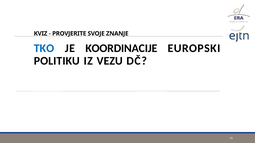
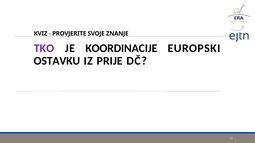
TKO colour: blue -> purple (44, 48)
POLITIKU: POLITIKU -> OSTAVKU (57, 61)
VEZU: VEZU -> PRIJE (110, 61)
